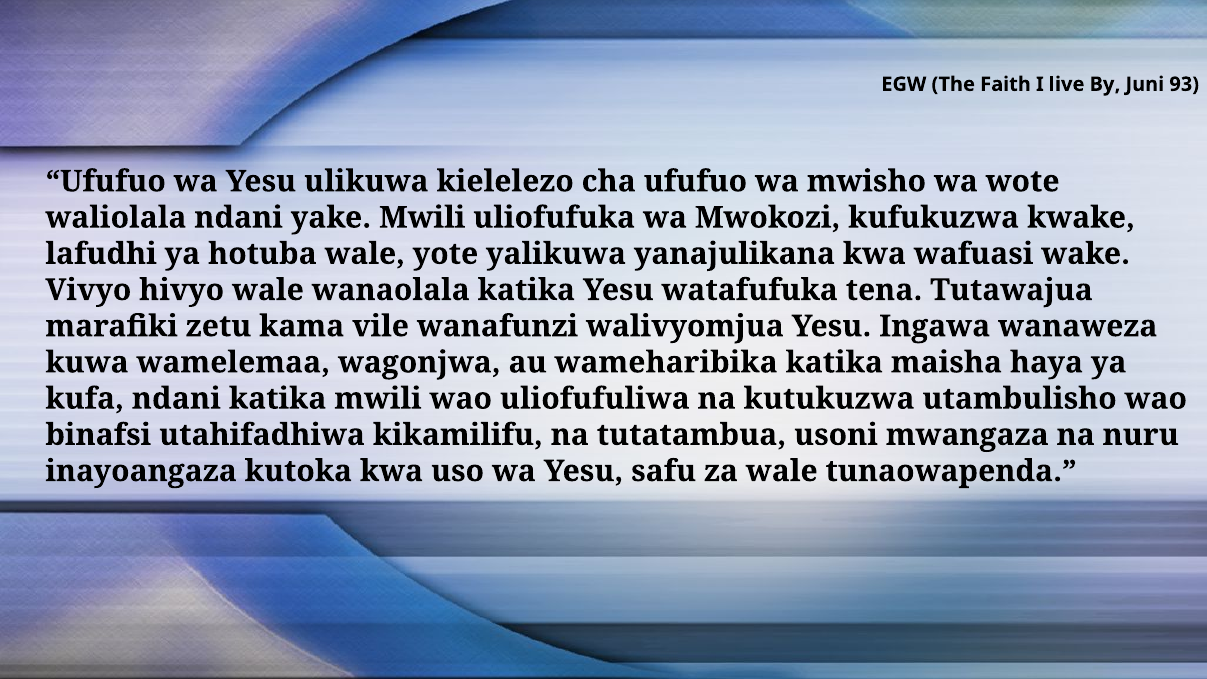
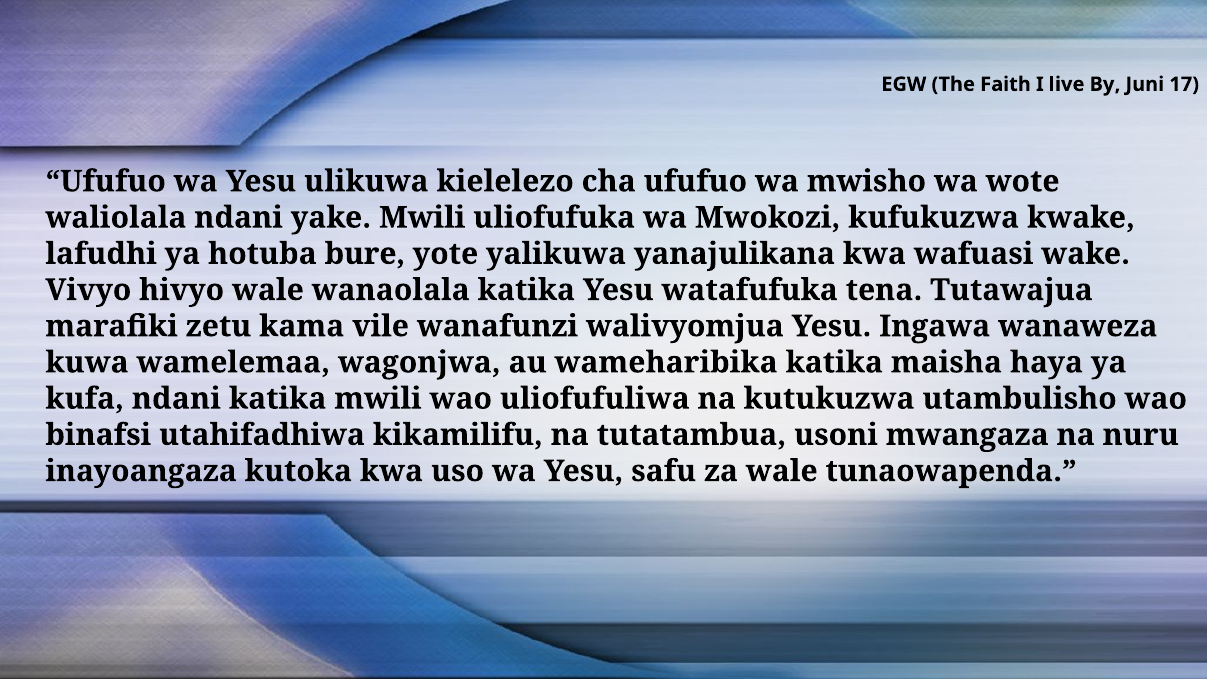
93: 93 -> 17 (1184, 84)
hotuba wale: wale -> bure (365, 254)
